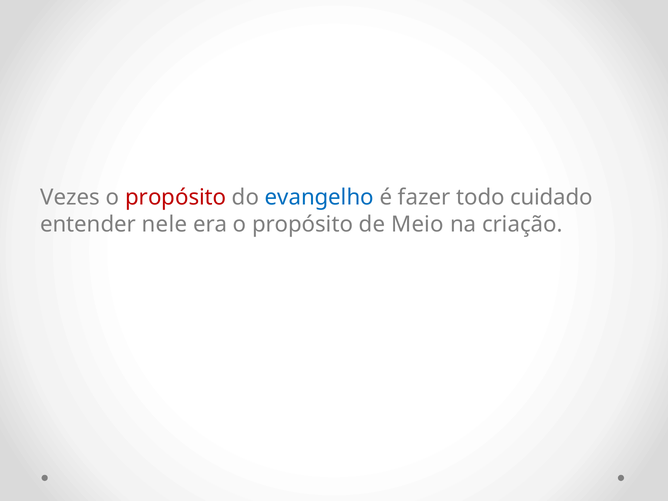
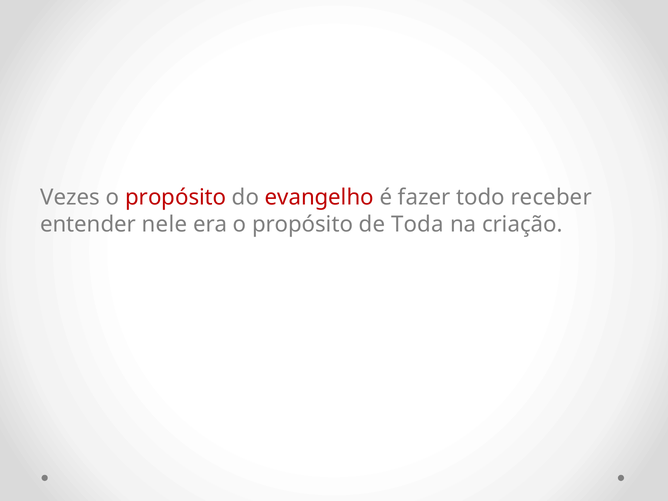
evangelho colour: blue -> red (319, 197)
cuidado: cuidado -> receber (551, 197)
Meio: Meio -> Toda (418, 224)
